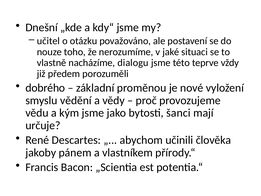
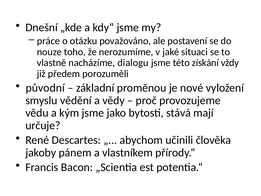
učitel: učitel -> práce (48, 41)
teprve: teprve -> získání (205, 63)
dobrého: dobrého -> původní (45, 88)
šanci: šanci -> stává (179, 113)
